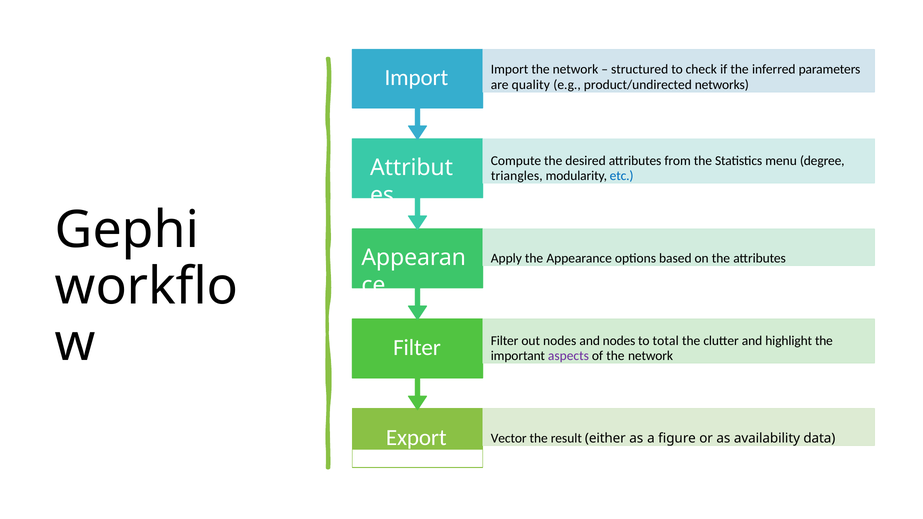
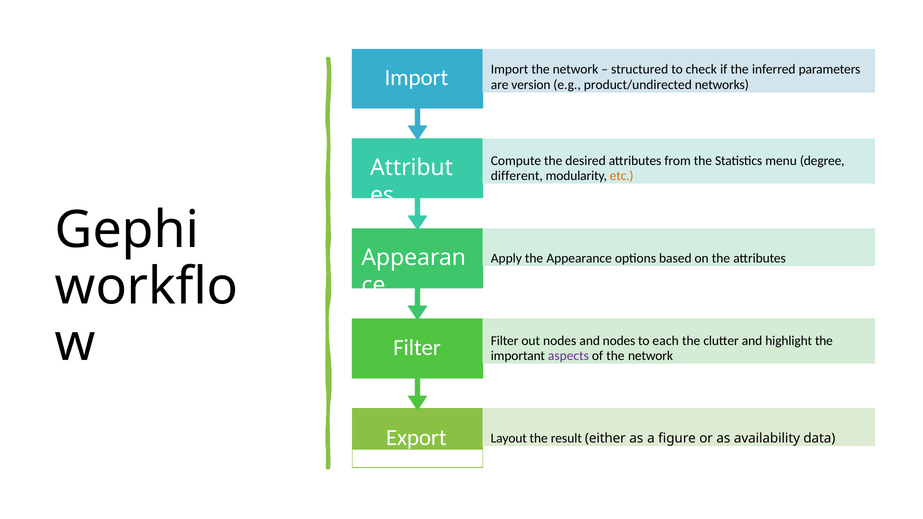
quality: quality -> version (531, 85)
triangles: triangles -> different (517, 176)
etc colour: blue -> orange (622, 176)
total: total -> each (666, 341)
Vector: Vector -> Layout (509, 438)
